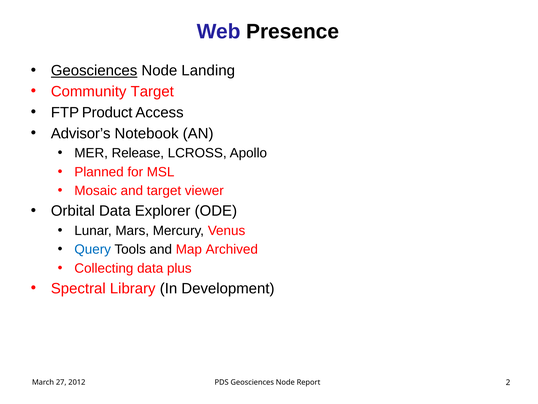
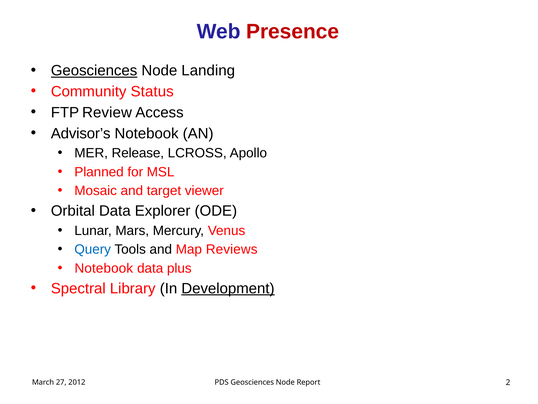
Presence colour: black -> red (293, 32)
Community Target: Target -> Status (152, 91)
Product: Product -> Review (107, 112)
Archived: Archived -> Reviews (232, 249)
Collecting: Collecting -> Notebook (104, 268)
Development underline: none -> present (228, 288)
